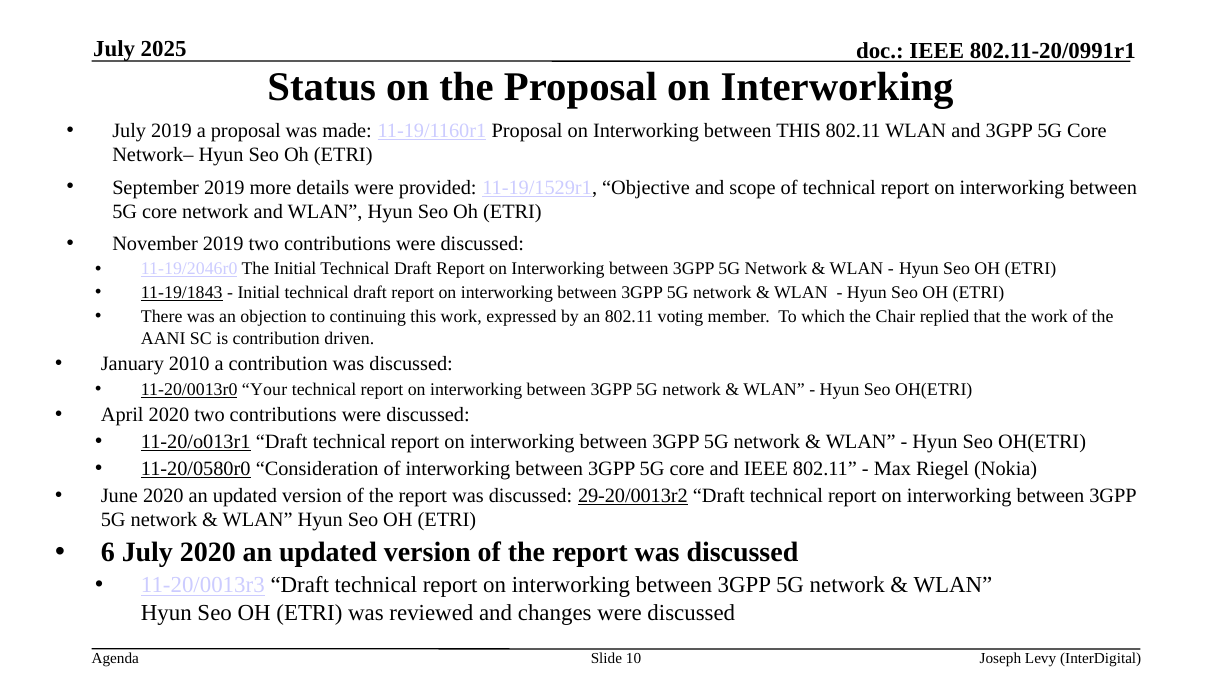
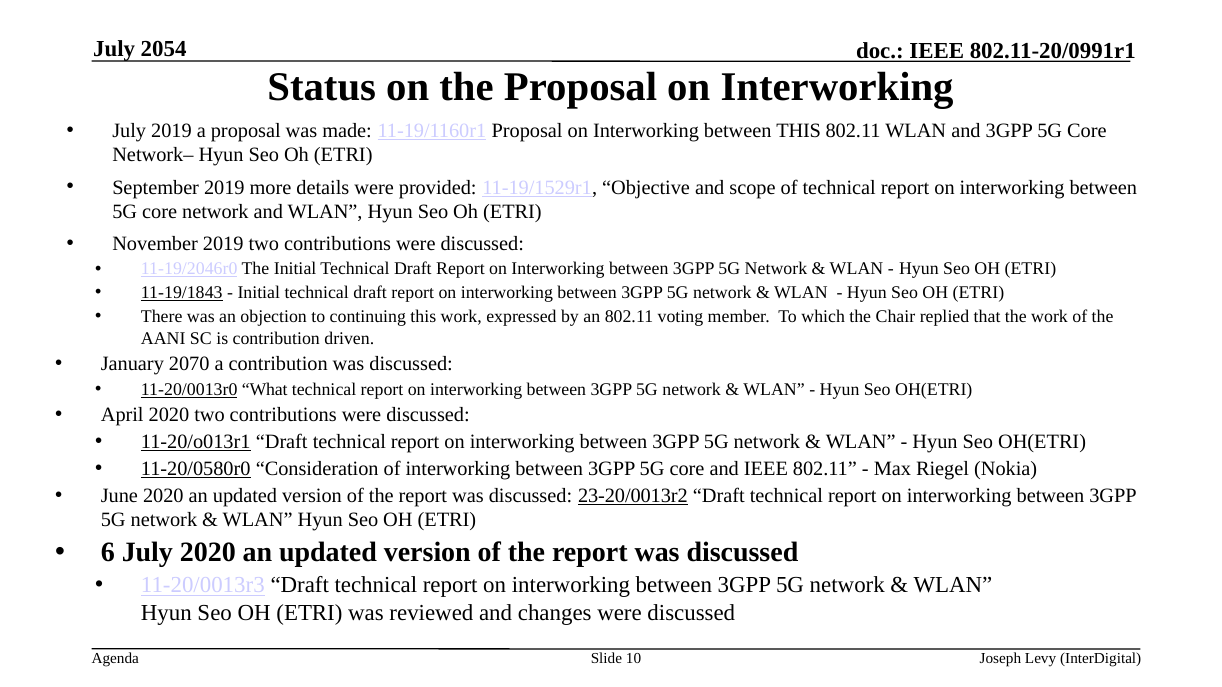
2025: 2025 -> 2054 (164, 49)
2010: 2010 -> 2070 (189, 364)
Your: Your -> What (265, 389)
29-20/0013r2: 29-20/0013r2 -> 23-20/0013r2 (633, 496)
